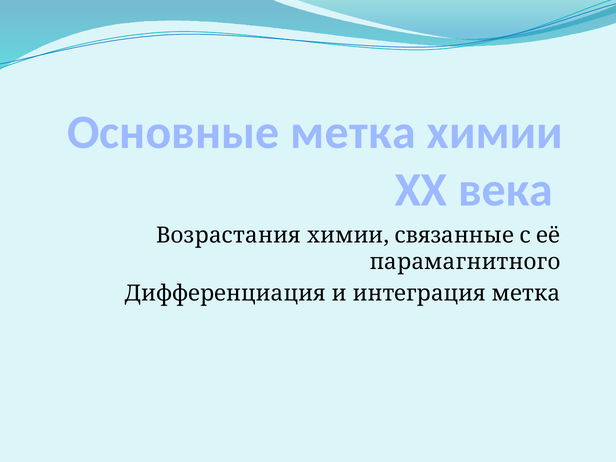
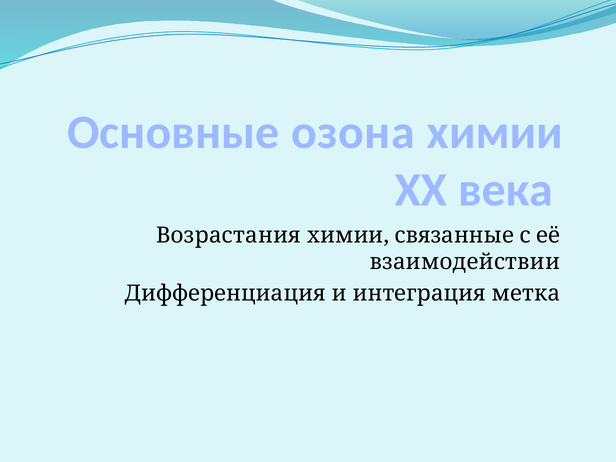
Основные метка: метка -> озона (353, 133)
парамагнитного: парамагнитного -> взаимодействии (465, 262)
